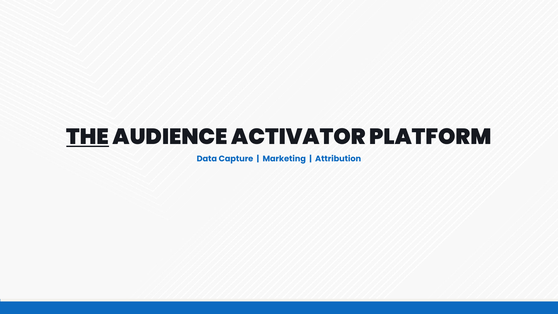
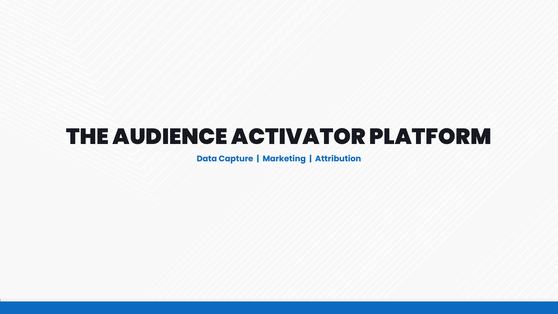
THE underline: present -> none (88, 137)
